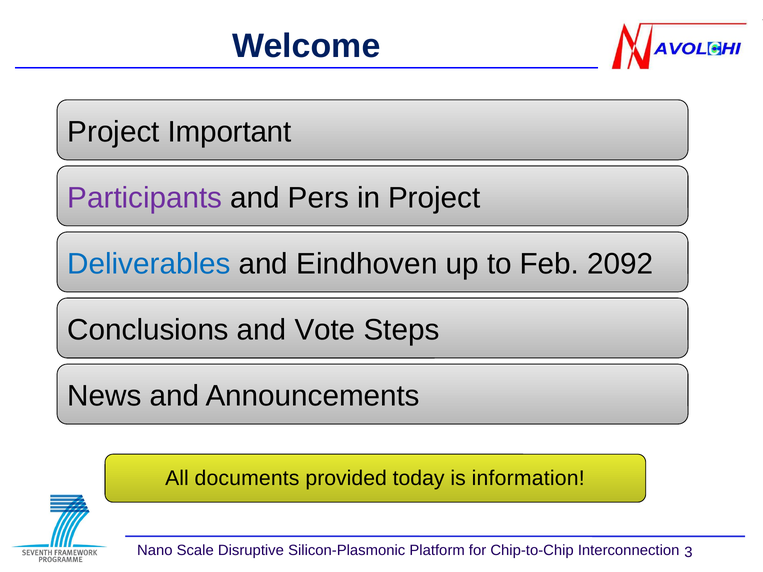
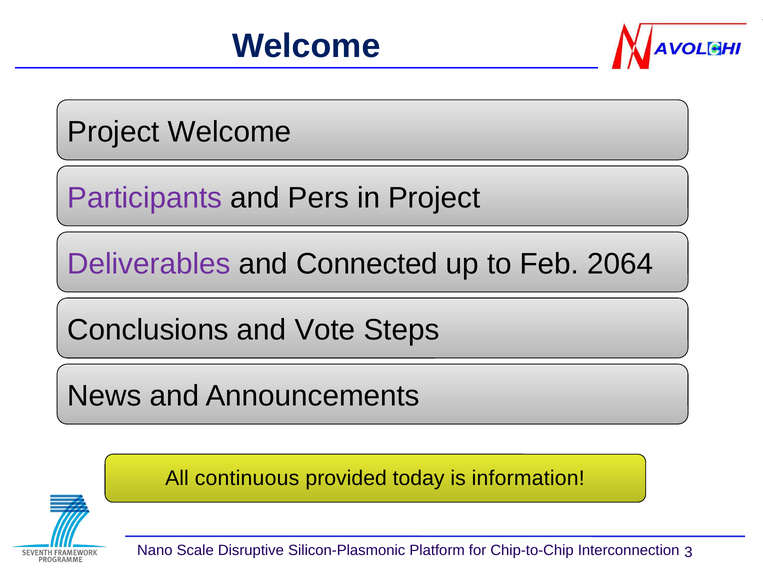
Project Important: Important -> Welcome (229, 132)
Deliverables colour: blue -> purple (149, 264)
Eindhoven: Eindhoven -> Connected (367, 264)
2092: 2092 -> 2064 (620, 264)
documents: documents -> continuous (247, 478)
